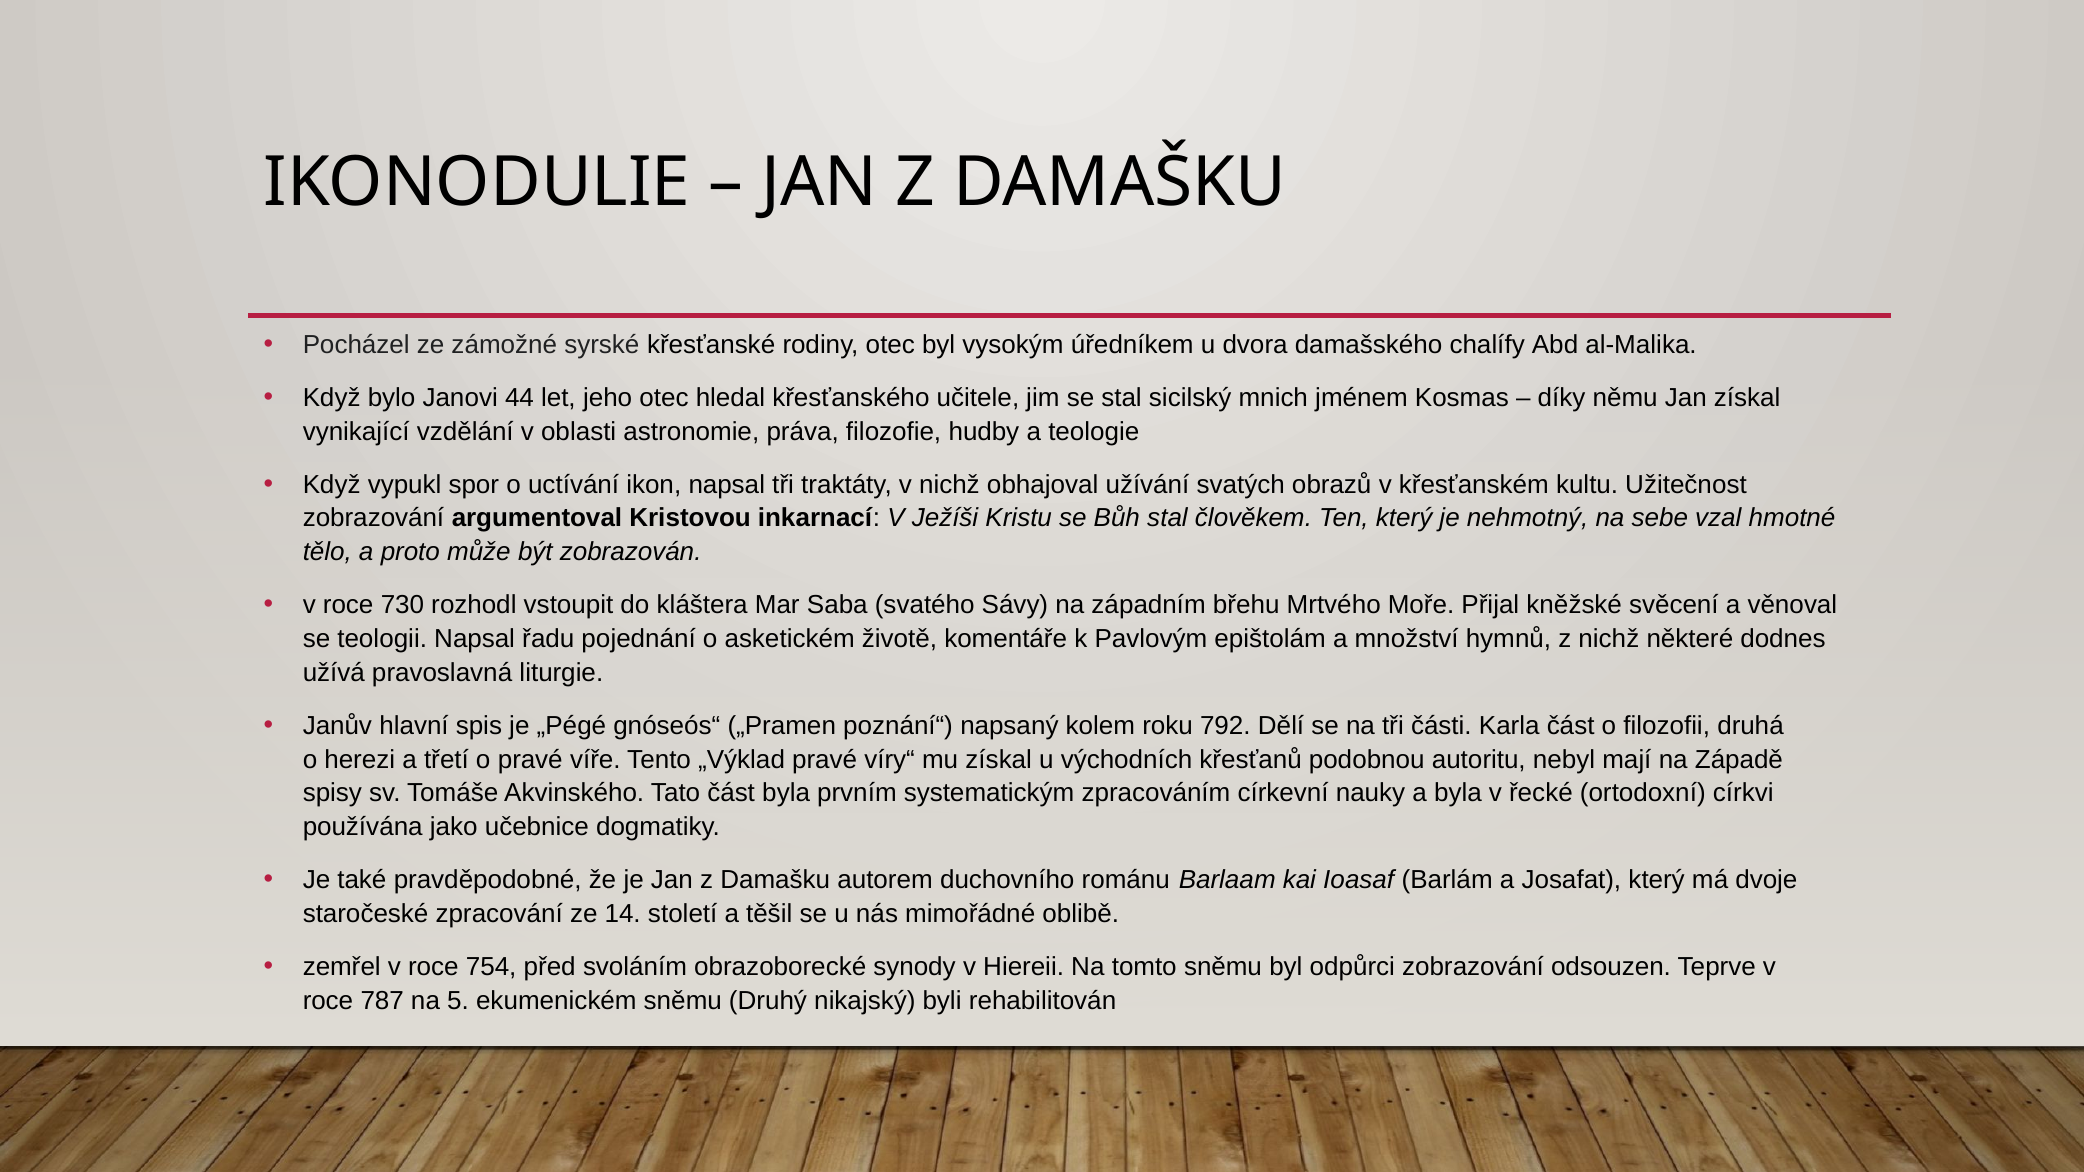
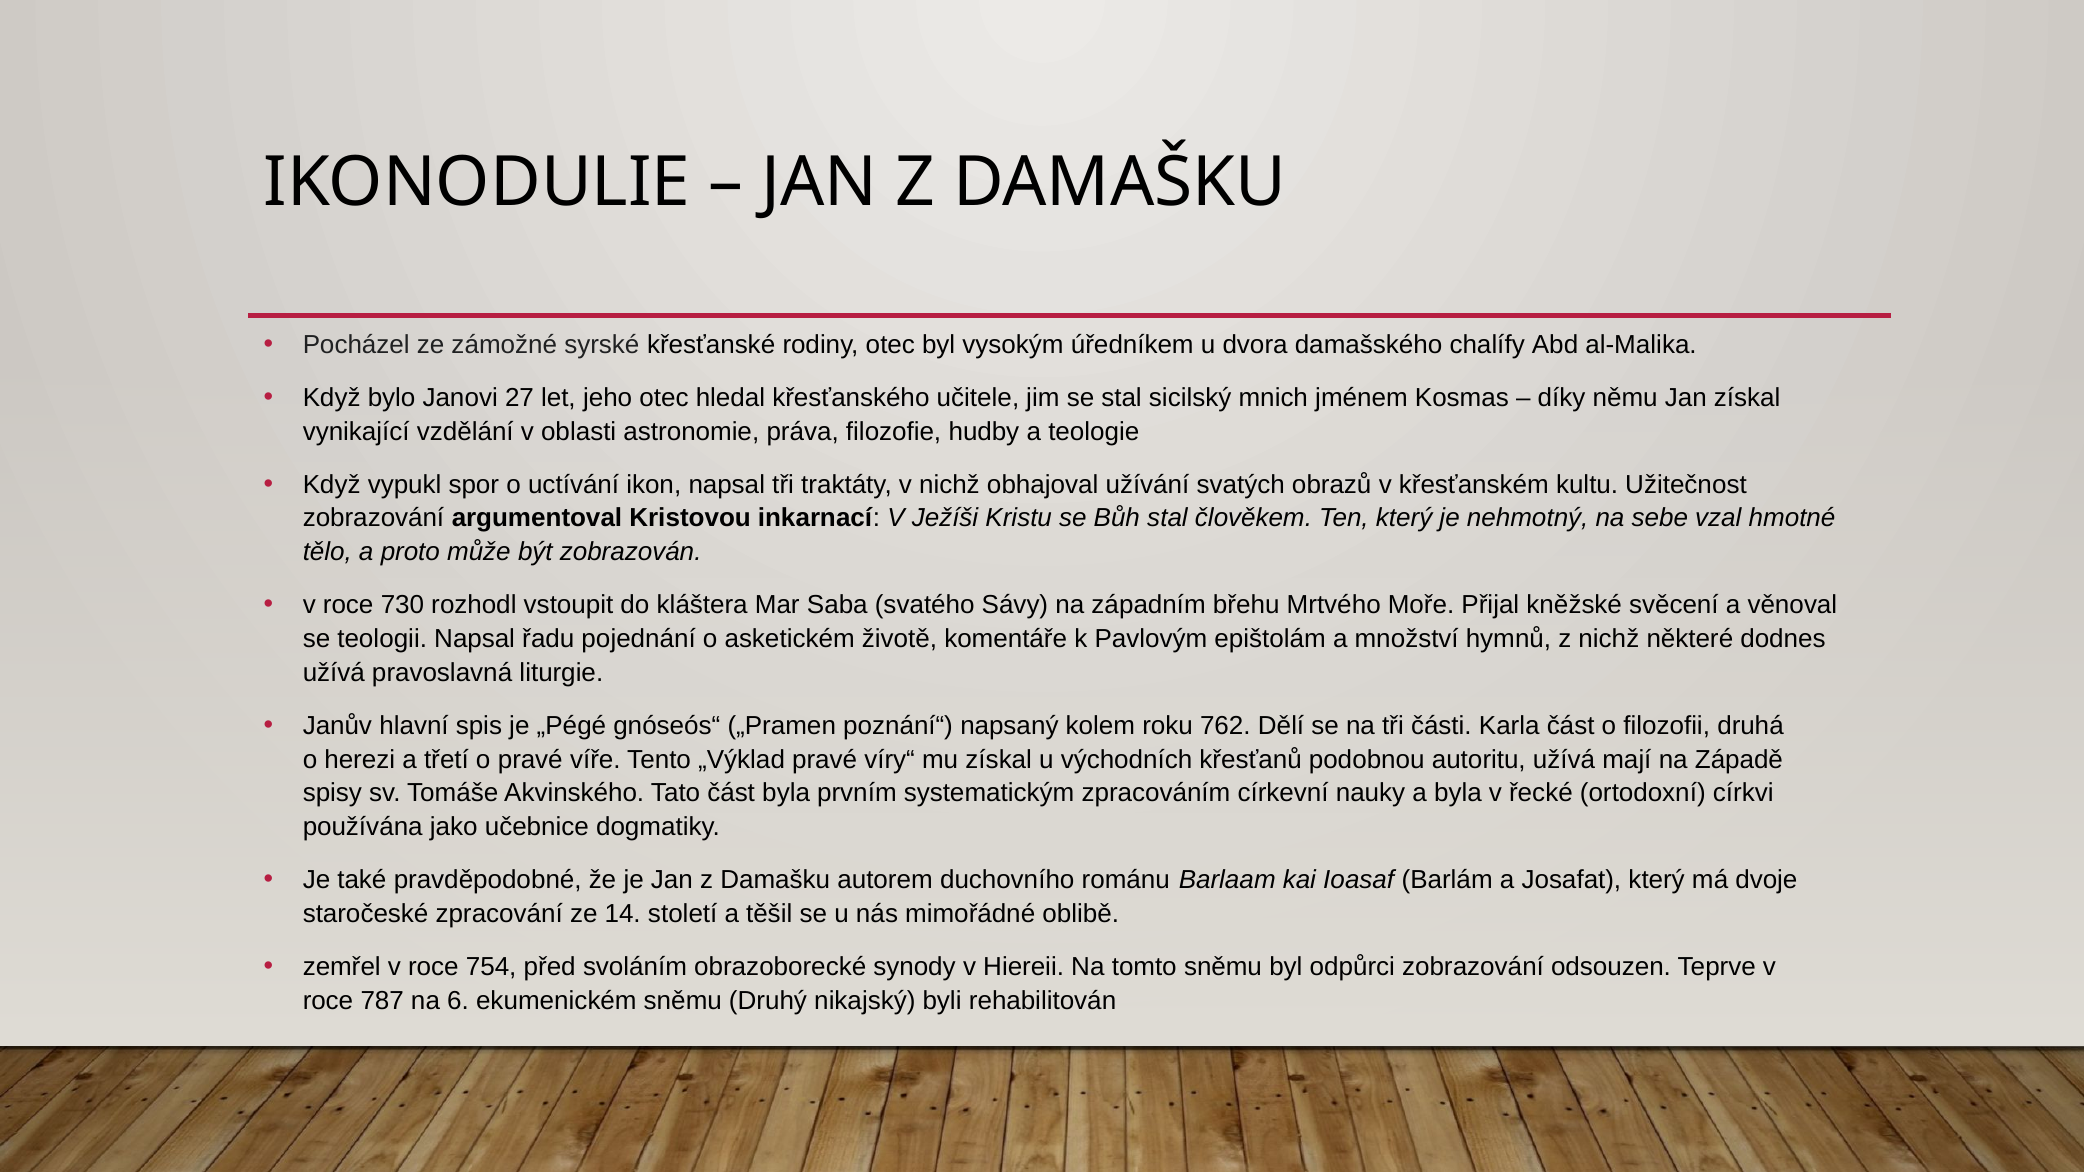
44: 44 -> 27 (520, 398)
792: 792 -> 762 (1225, 726)
autoritu nebyl: nebyl -> užívá (1564, 760)
5: 5 -> 6 (458, 1001)
